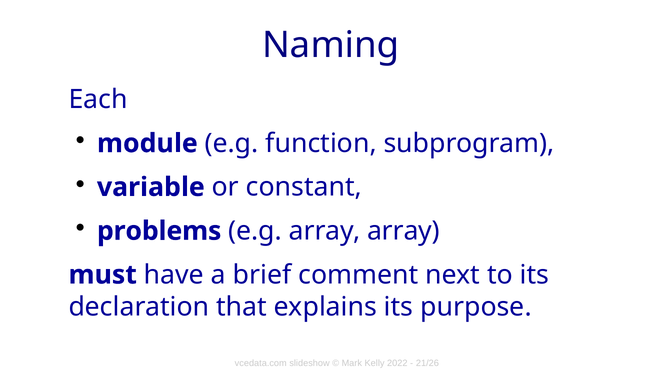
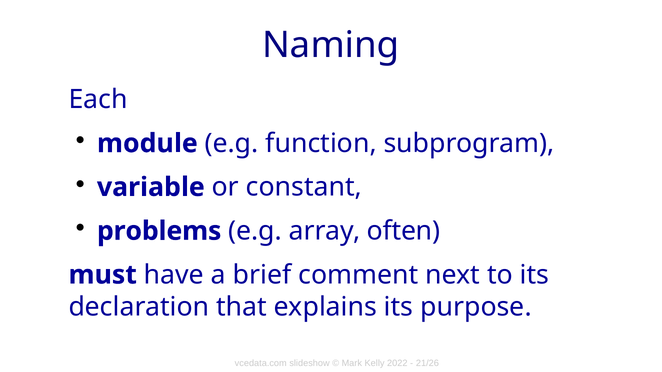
array array: array -> often (404, 231)
